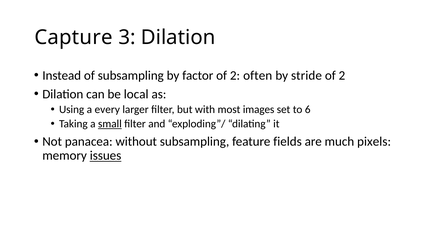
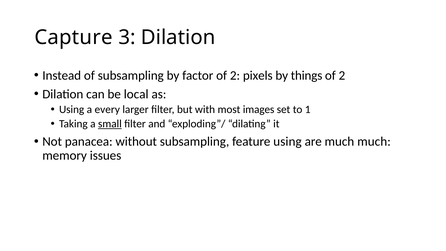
often: often -> pixels (258, 75)
stride: stride -> things (307, 75)
6: 6 -> 1 (308, 109)
feature fields: fields -> using (287, 142)
much pixels: pixels -> much (374, 142)
issues underline: present -> none (106, 156)
